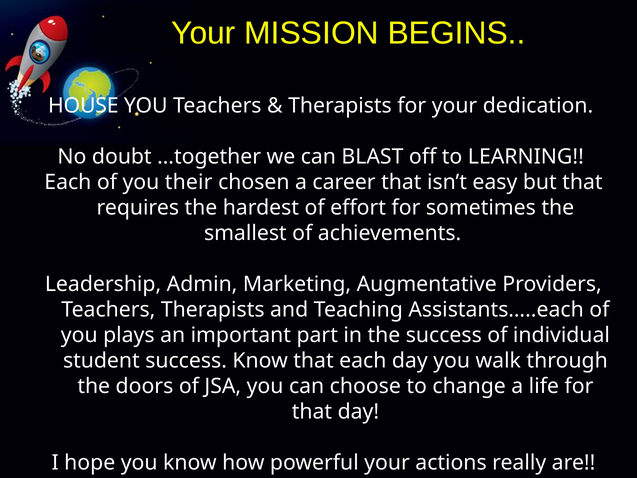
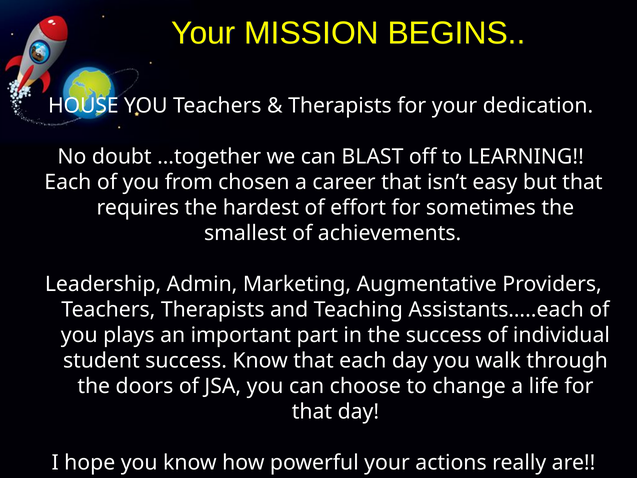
their: their -> from (189, 182)
